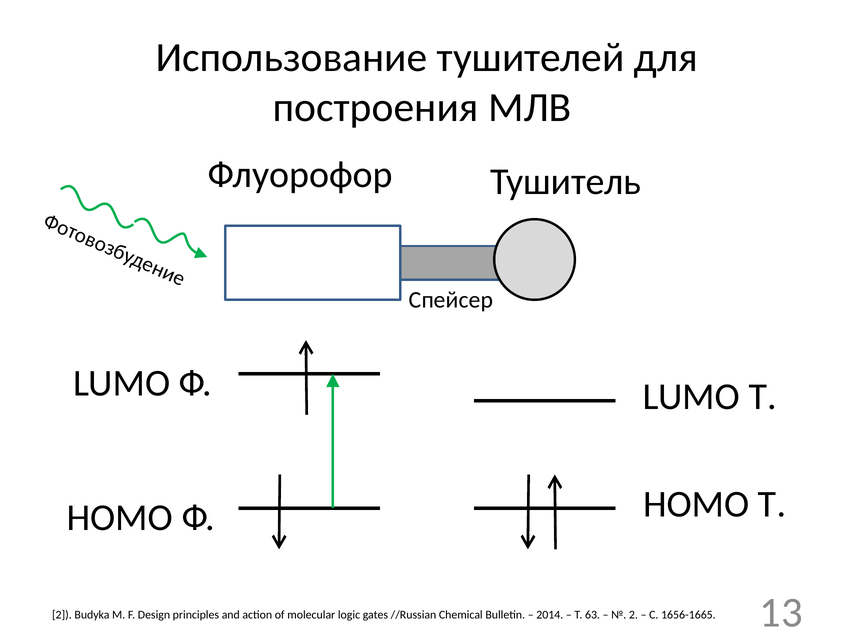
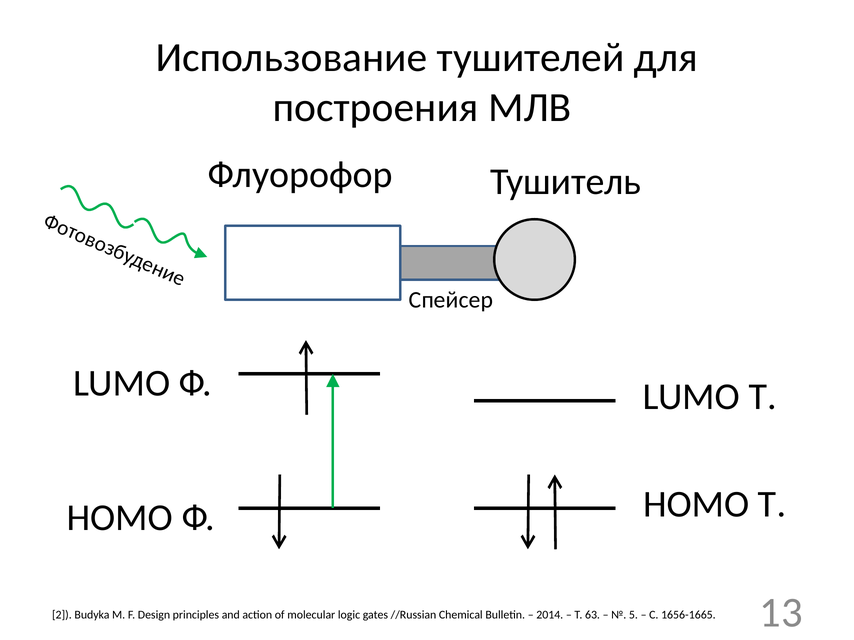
2: 2 -> 5 (633, 615)
